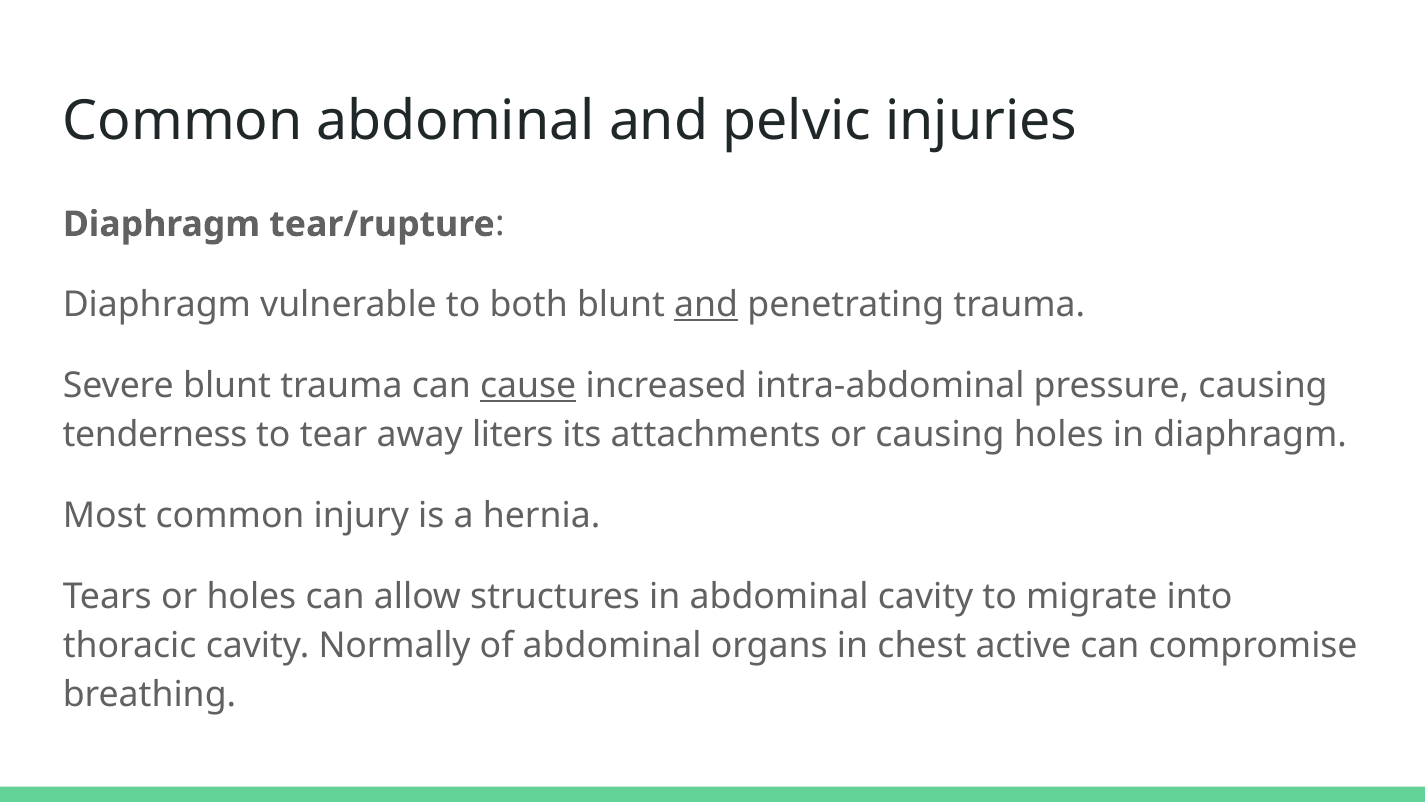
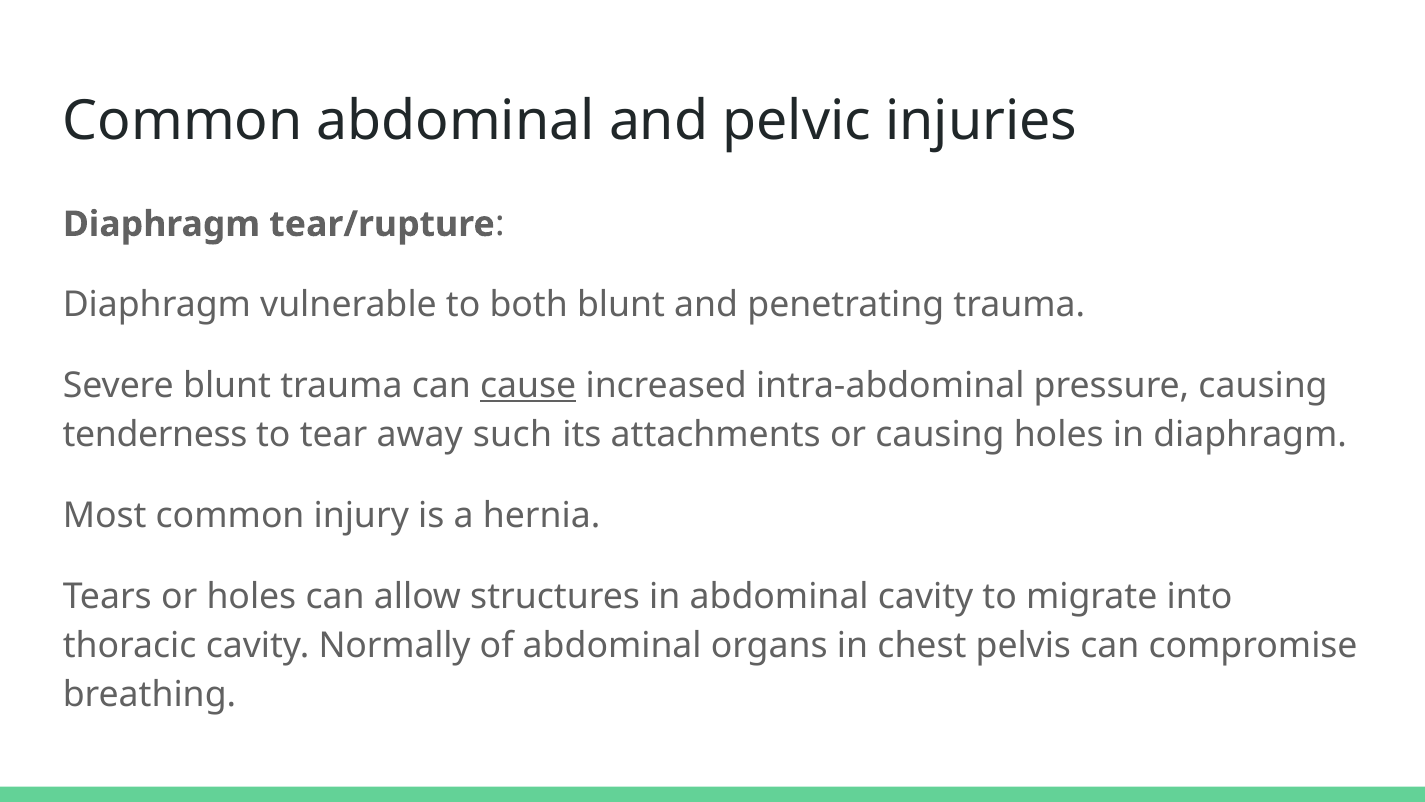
and underline: present -> none (706, 305)
liters: liters -> such (512, 435)
active: active -> pelvis (1023, 646)
